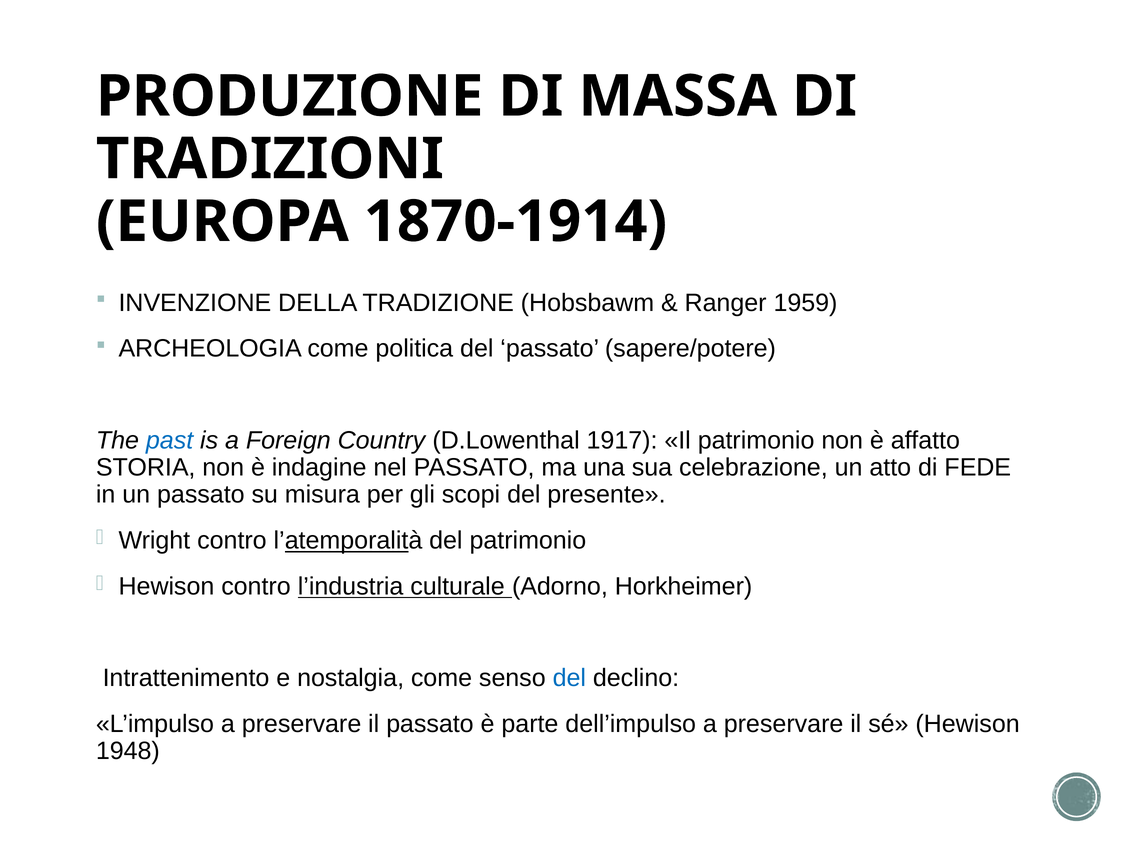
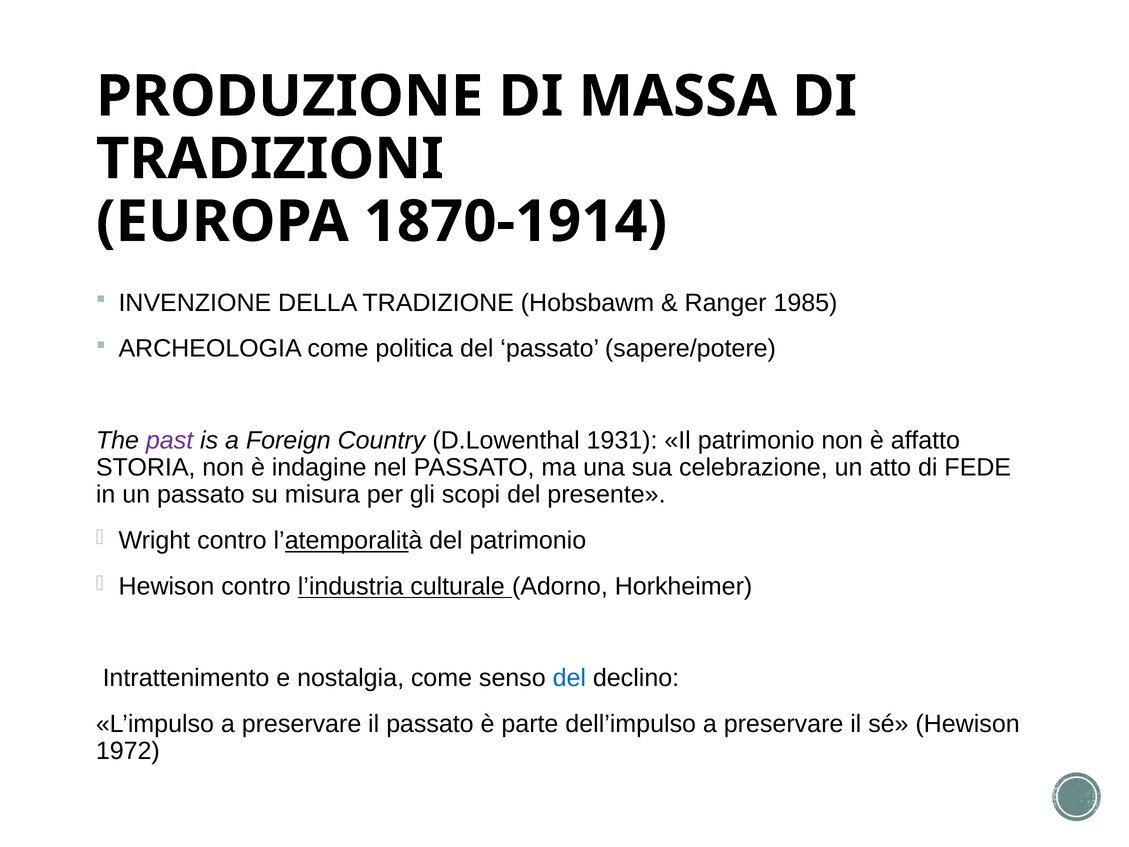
1959: 1959 -> 1985 (806, 303)
past colour: blue -> purple (170, 440)
1917: 1917 -> 1931 (622, 440)
1948: 1948 -> 1972 (128, 751)
